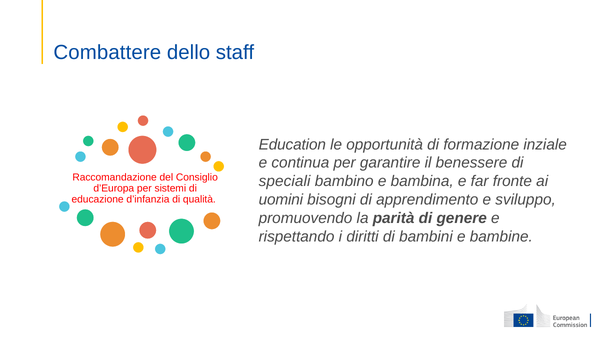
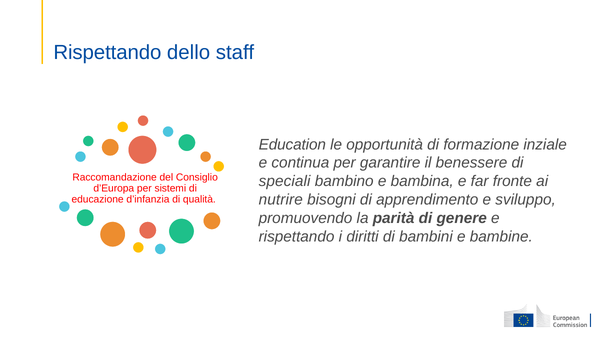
Combattere: Combattere -> Rispettando (107, 52)
uomini: uomini -> nutrire (281, 200)
